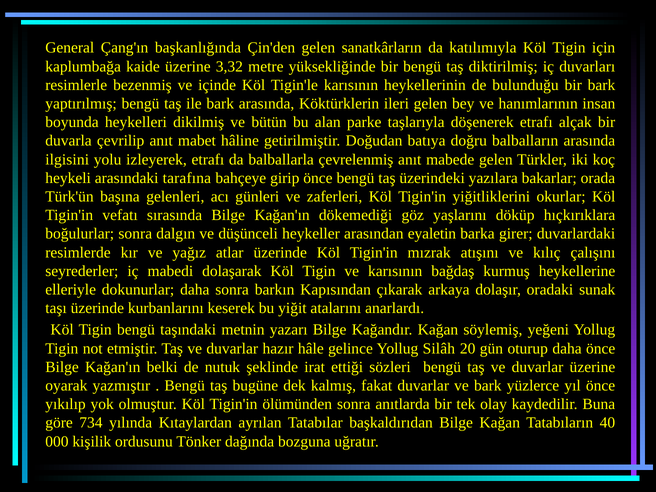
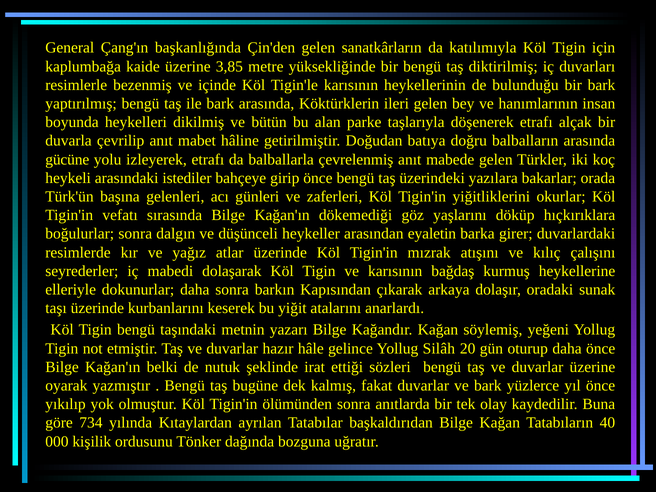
3,32: 3,32 -> 3,85 (229, 66)
ilgisini: ilgisini -> gücüne (67, 159)
tarafına: tarafına -> istediler (187, 178)
